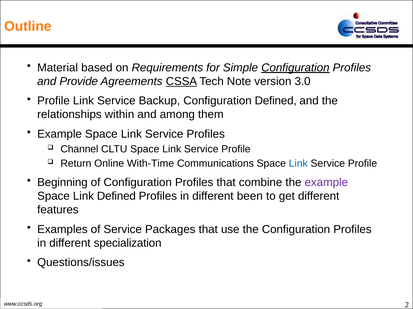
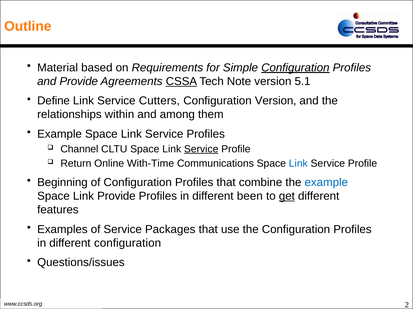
3.0: 3.0 -> 5.1 (303, 82)
Profile: Profile -> Define (54, 101)
Backup: Backup -> Cutters (159, 101)
Configuration Defined: Defined -> Version (276, 101)
Service underline: none -> present (201, 149)
example colour: purple -> blue (326, 183)
Link Defined: Defined -> Provide (116, 197)
get underline: none -> present (287, 197)
different specialization: specialization -> configuration (128, 244)
